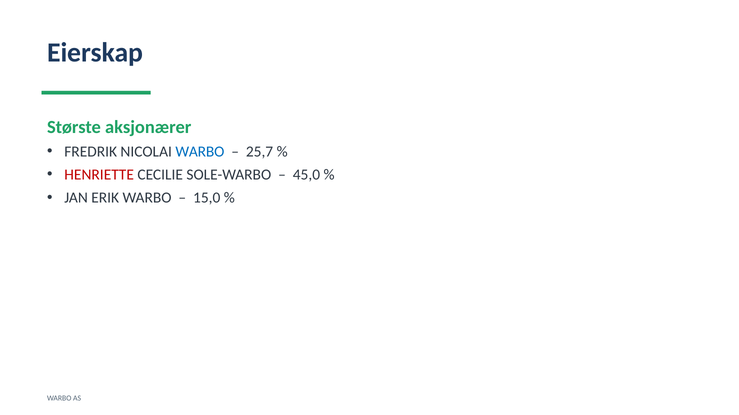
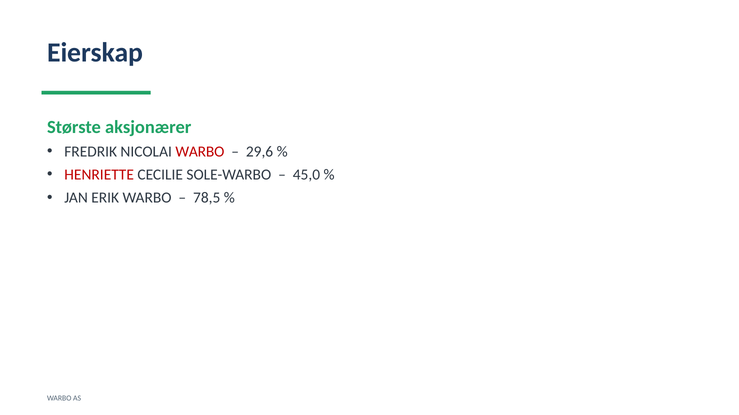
WARBO colour: blue -> red (200, 152)
25,7: 25,7 -> 29,6 (260, 152)
15,0: 15,0 -> 78,5 (207, 198)
